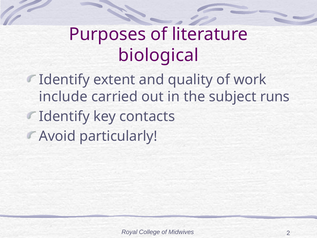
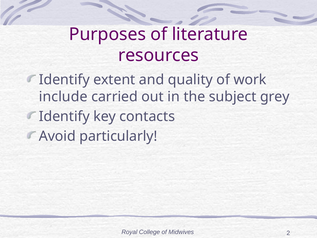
biological: biological -> resources (159, 55)
runs: runs -> grey (275, 97)
